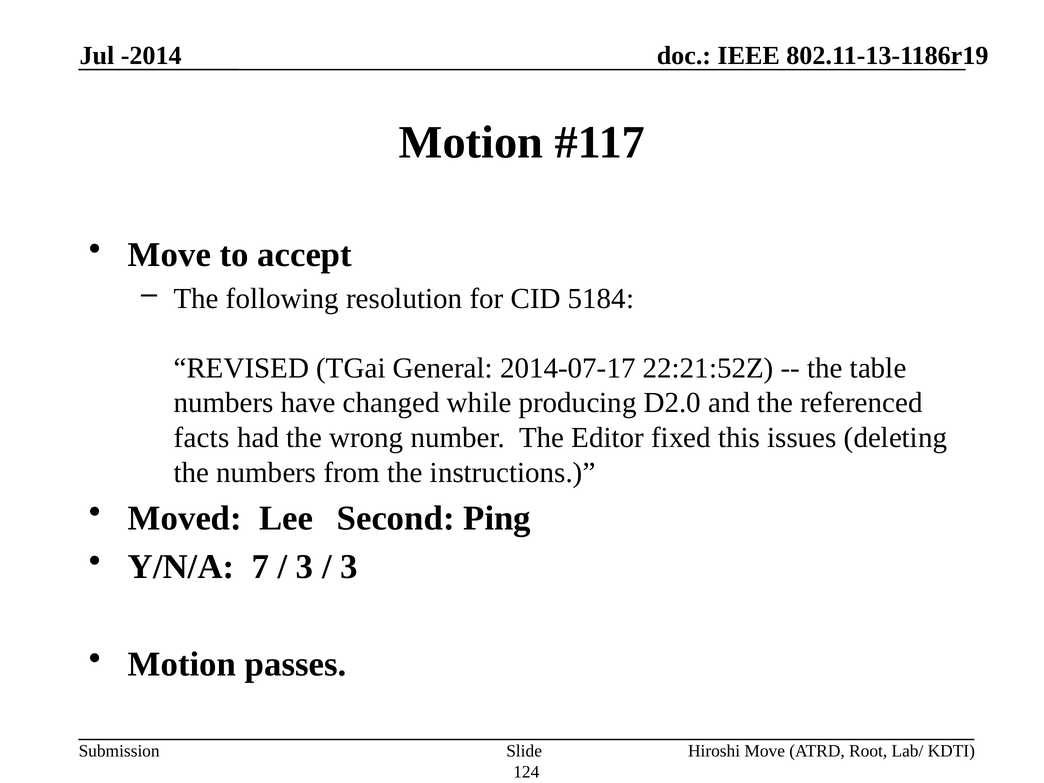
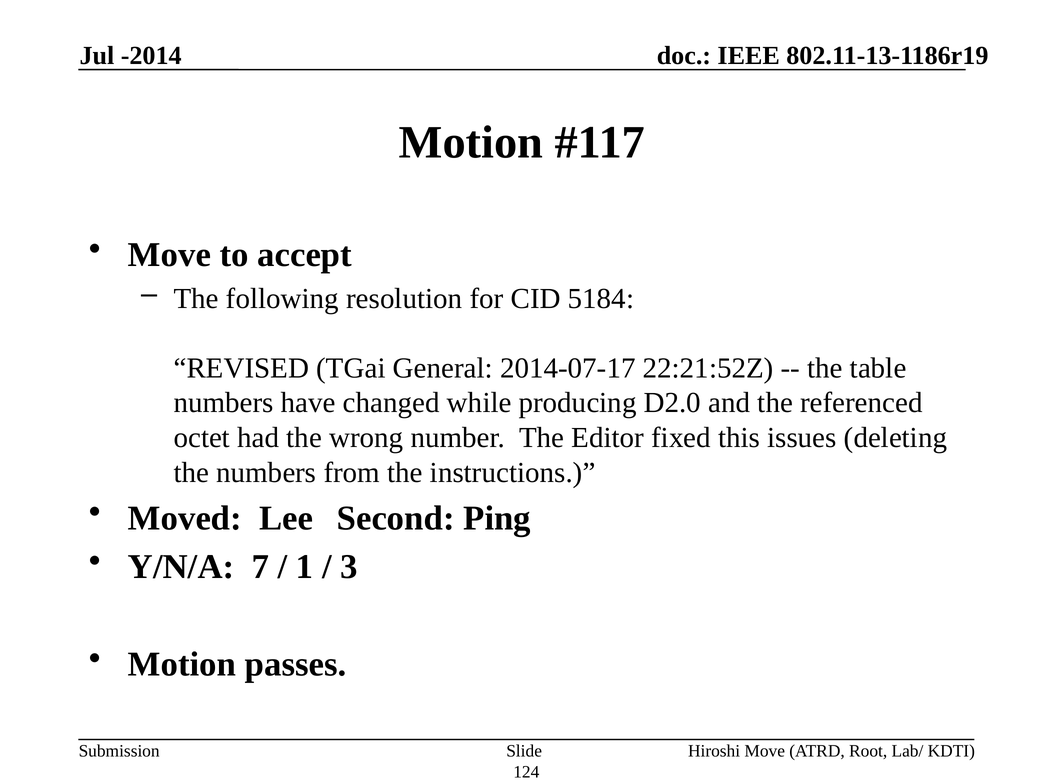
facts: facts -> octet (202, 438)
3: 3 -> 1 (305, 567)
